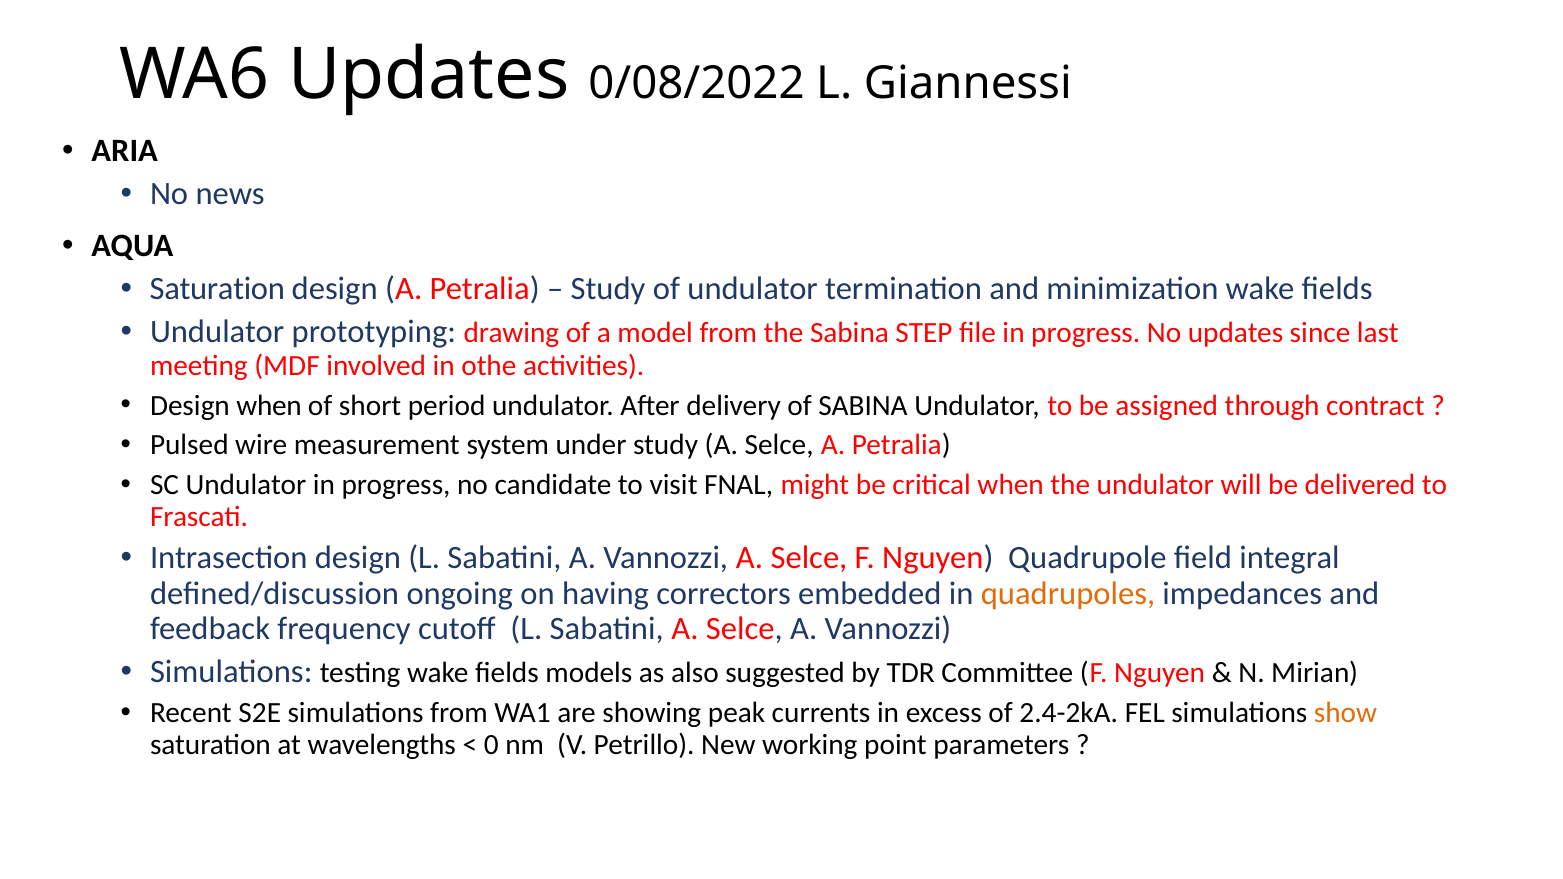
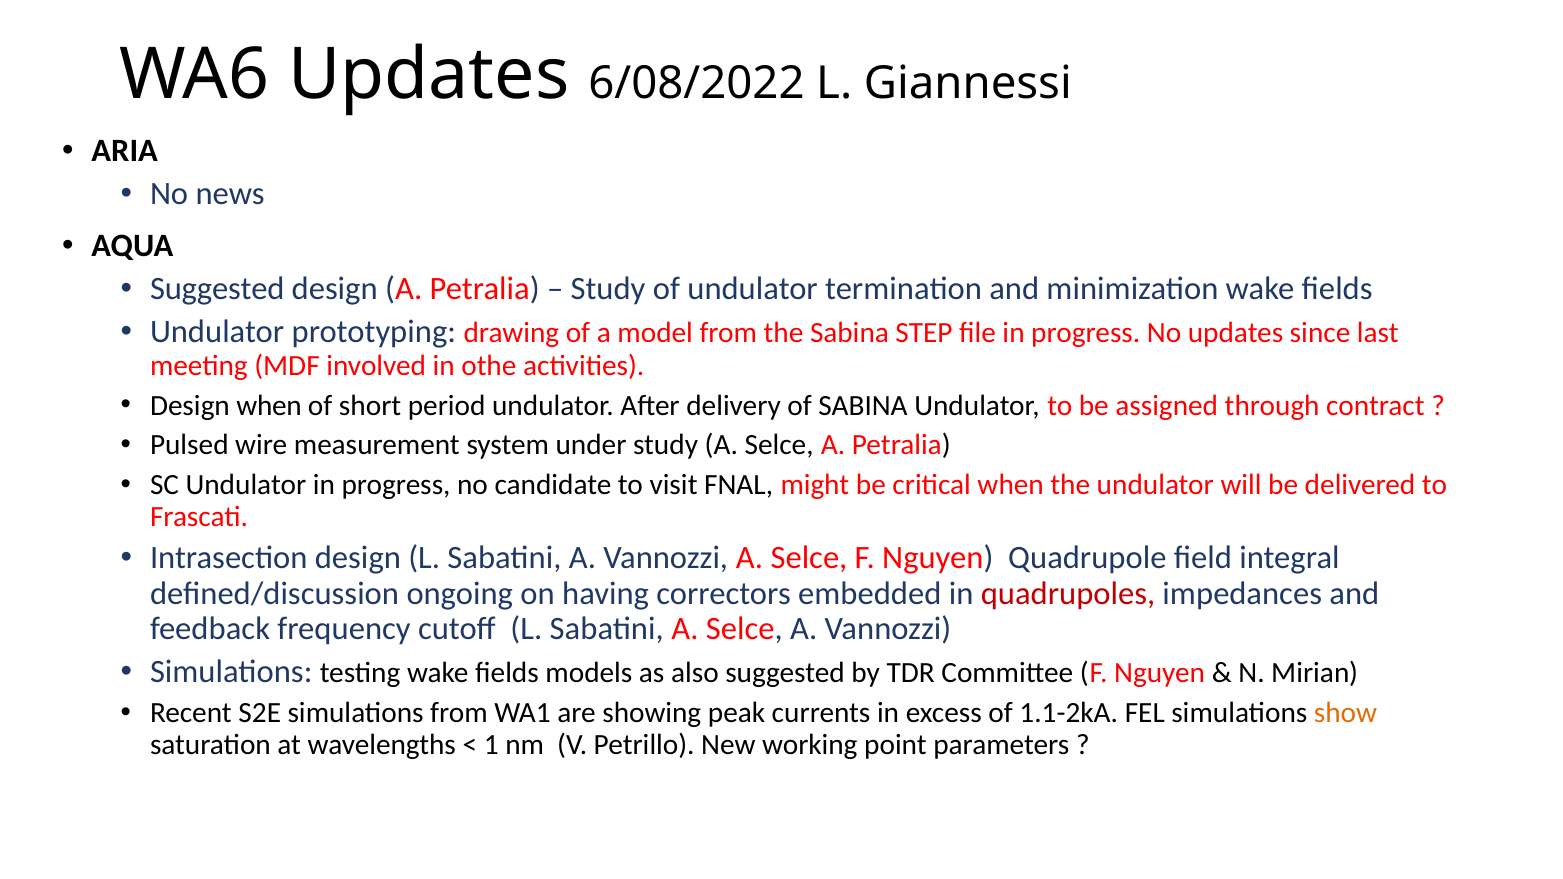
0/08/2022: 0/08/2022 -> 6/08/2022 (697, 83)
Saturation: Saturation -> Suggested (217, 289)
quadrupoles colour: orange -> red (1068, 593)
2.4-2kA: 2.4-2kA -> 1.1-2kA (1069, 713)
0: 0 -> 1 (491, 745)
